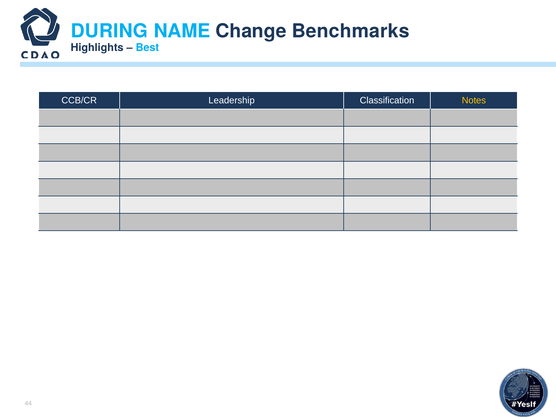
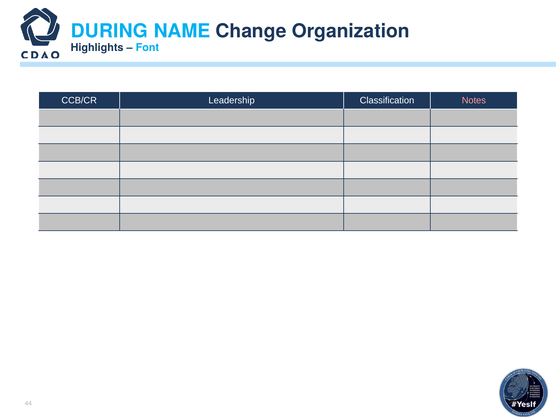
Benchmarks: Benchmarks -> Organization (351, 31)
Best: Best -> Font (147, 47)
Notes colour: yellow -> pink (474, 101)
